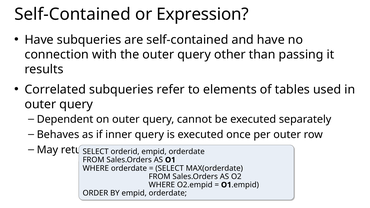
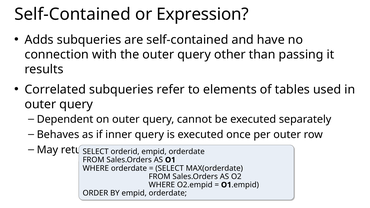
Have: Have -> Adds (39, 40)
